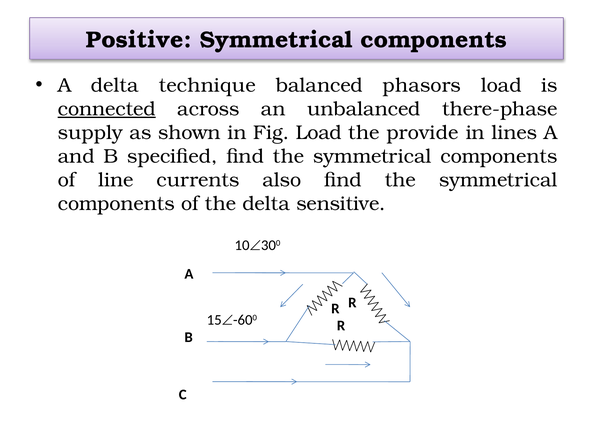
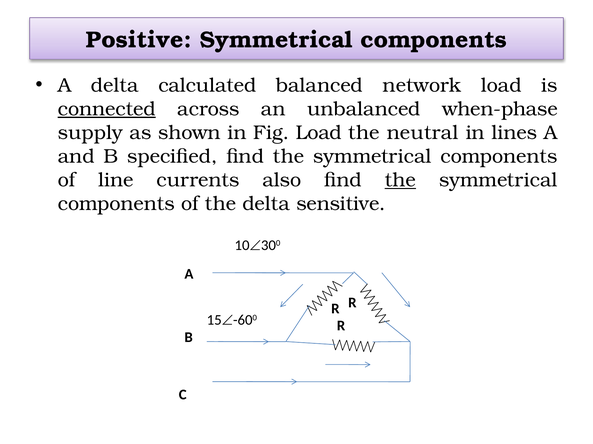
technique: technique -> calculated (207, 85)
phasors: phasors -> network (422, 85)
there-phase: there-phase -> when-phase (500, 109)
provide: provide -> neutral (423, 133)
the underline: none -> present (400, 180)
